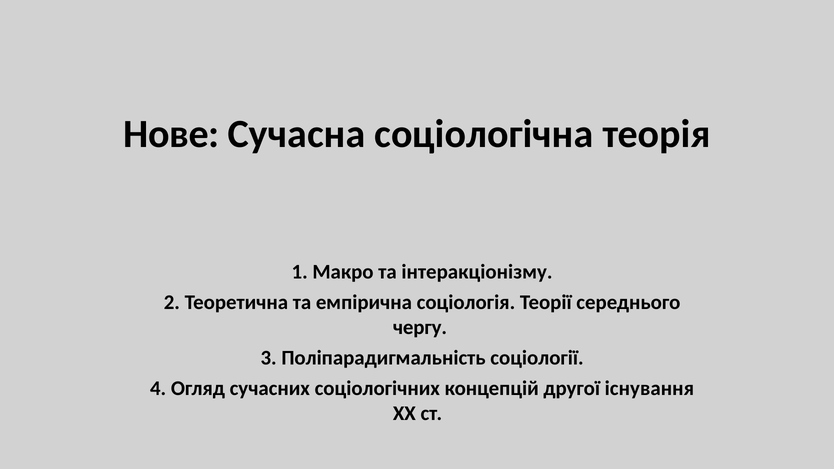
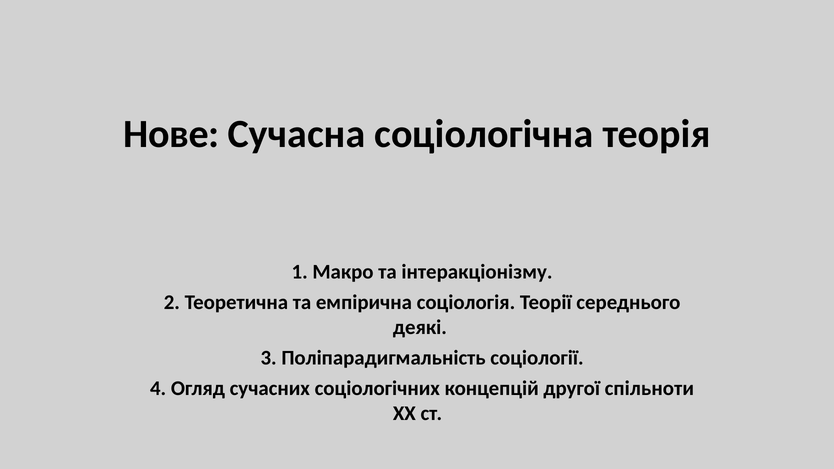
чергу: чергу -> деякі (420, 327)
існування: існування -> спільноти (649, 389)
